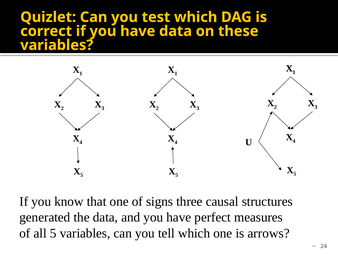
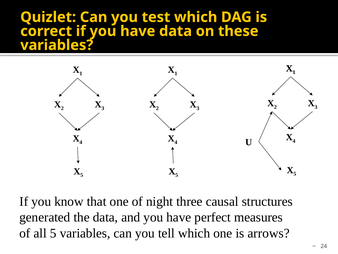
signs: signs -> night (160, 201)
